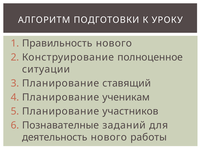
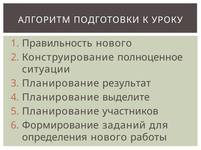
ставящий: ставящий -> результат (127, 84)
ученикам: ученикам -> выделите (126, 98)
Познавателные: Познавателные -> Формирование (60, 126)
деятельность: деятельность -> определения (55, 138)
